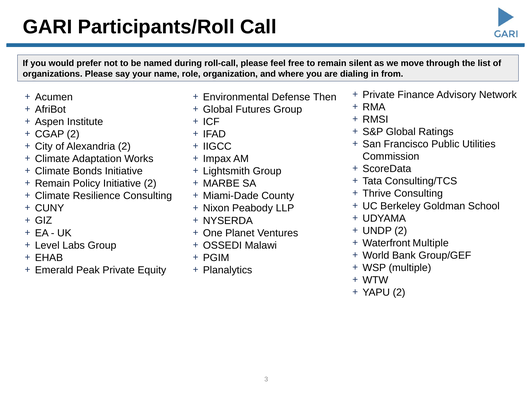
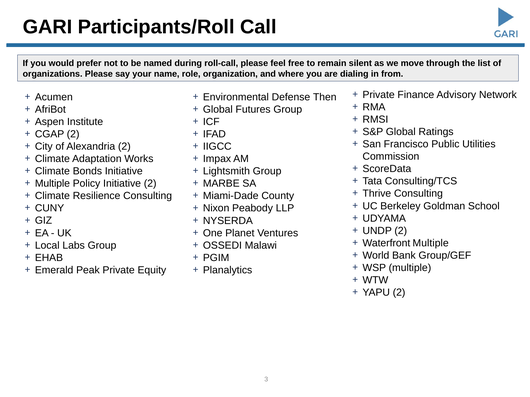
Remain: Remain -> Multiple (52, 184)
Level: Level -> Local (47, 246)
